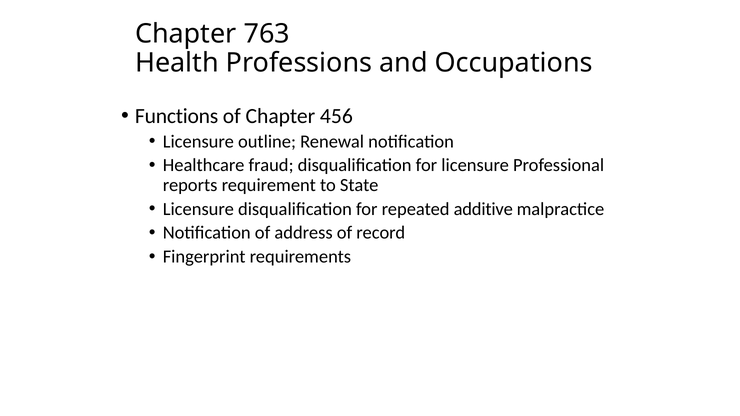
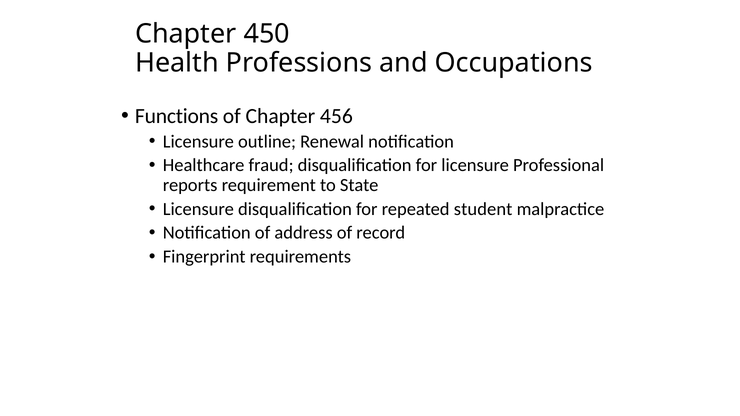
763: 763 -> 450 (267, 34)
additive: additive -> student (483, 209)
